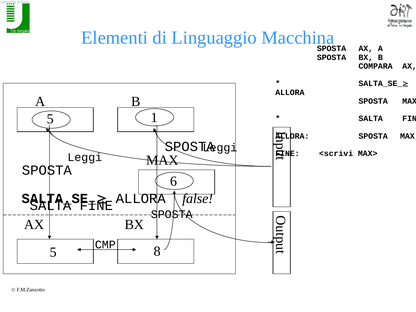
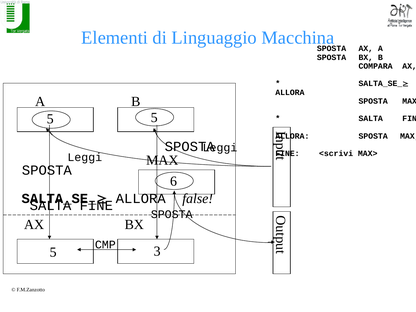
1: 1 -> 5 (154, 118)
8: 8 -> 3 (157, 251)
